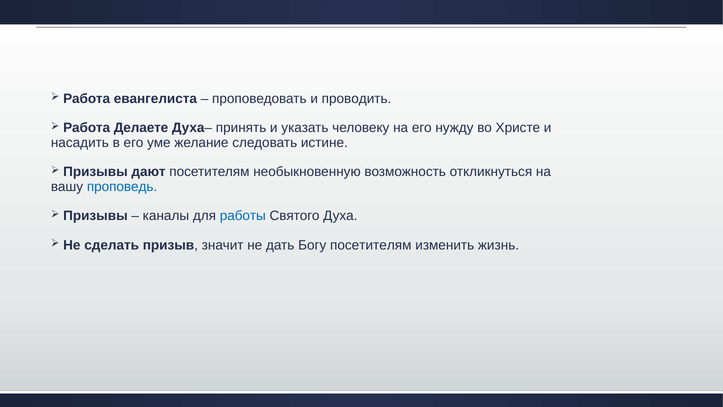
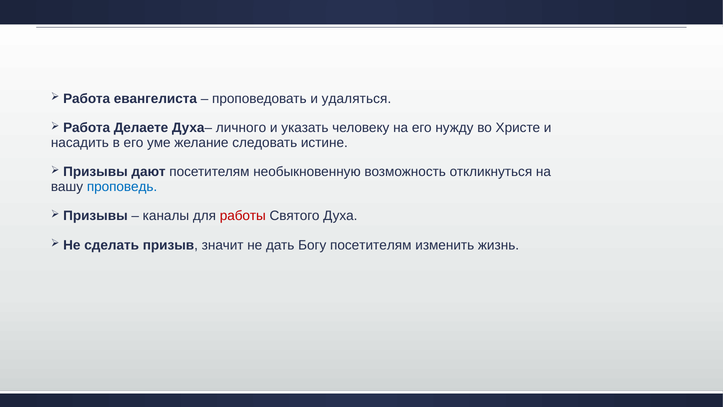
проводить: проводить -> удаляться (356, 99)
принять: принять -> личного (241, 128)
работы colour: blue -> red (243, 216)
